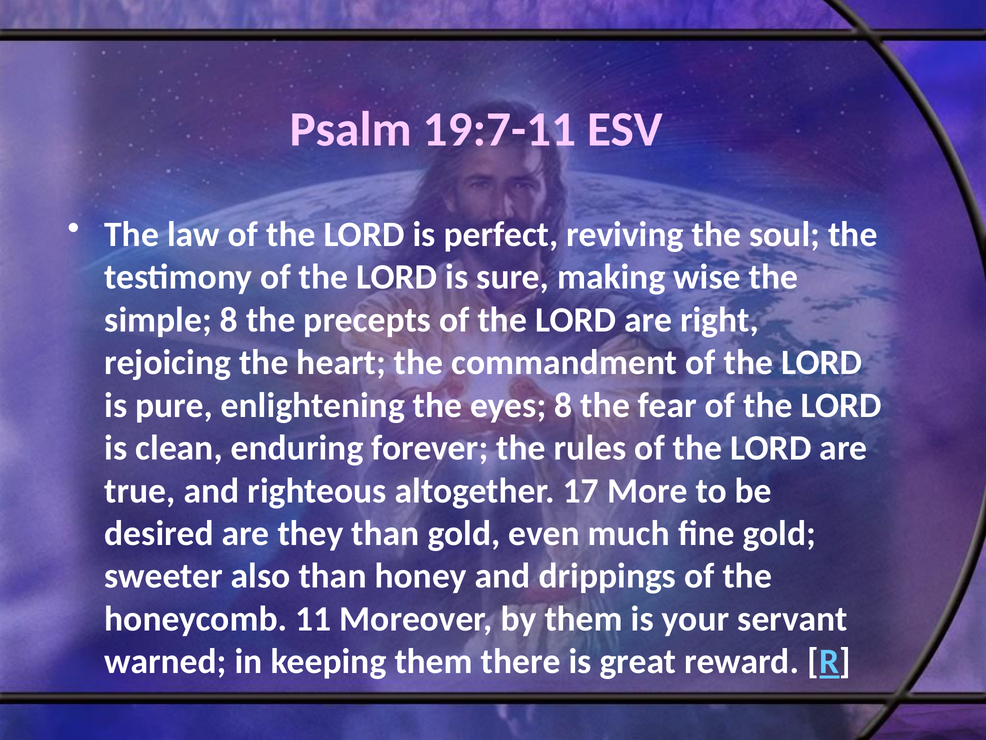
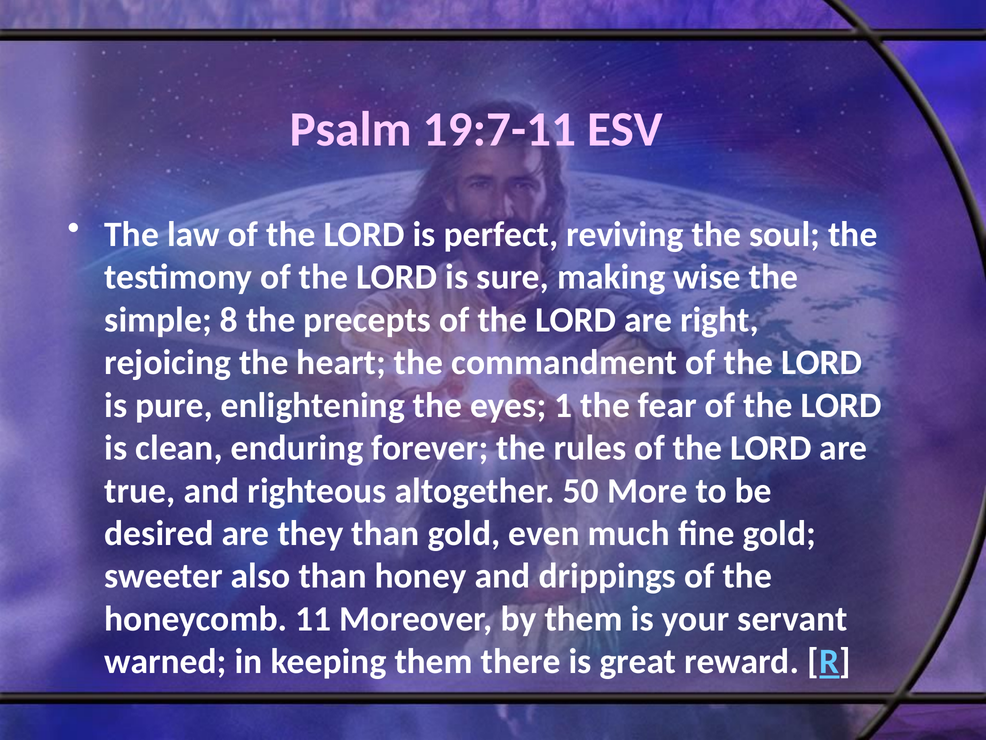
eyes 8: 8 -> 1 (563, 405)
17: 17 -> 50 (581, 490)
